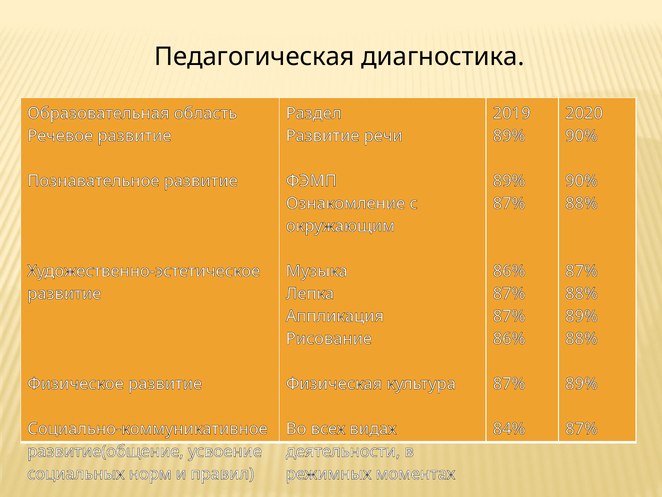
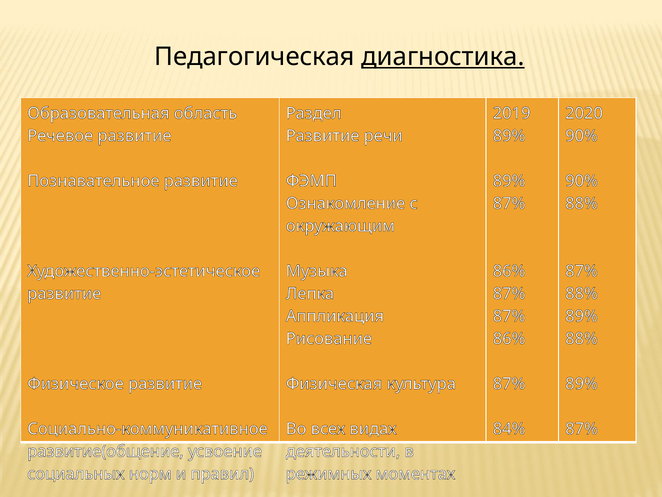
диагностика underline: none -> present (443, 57)
